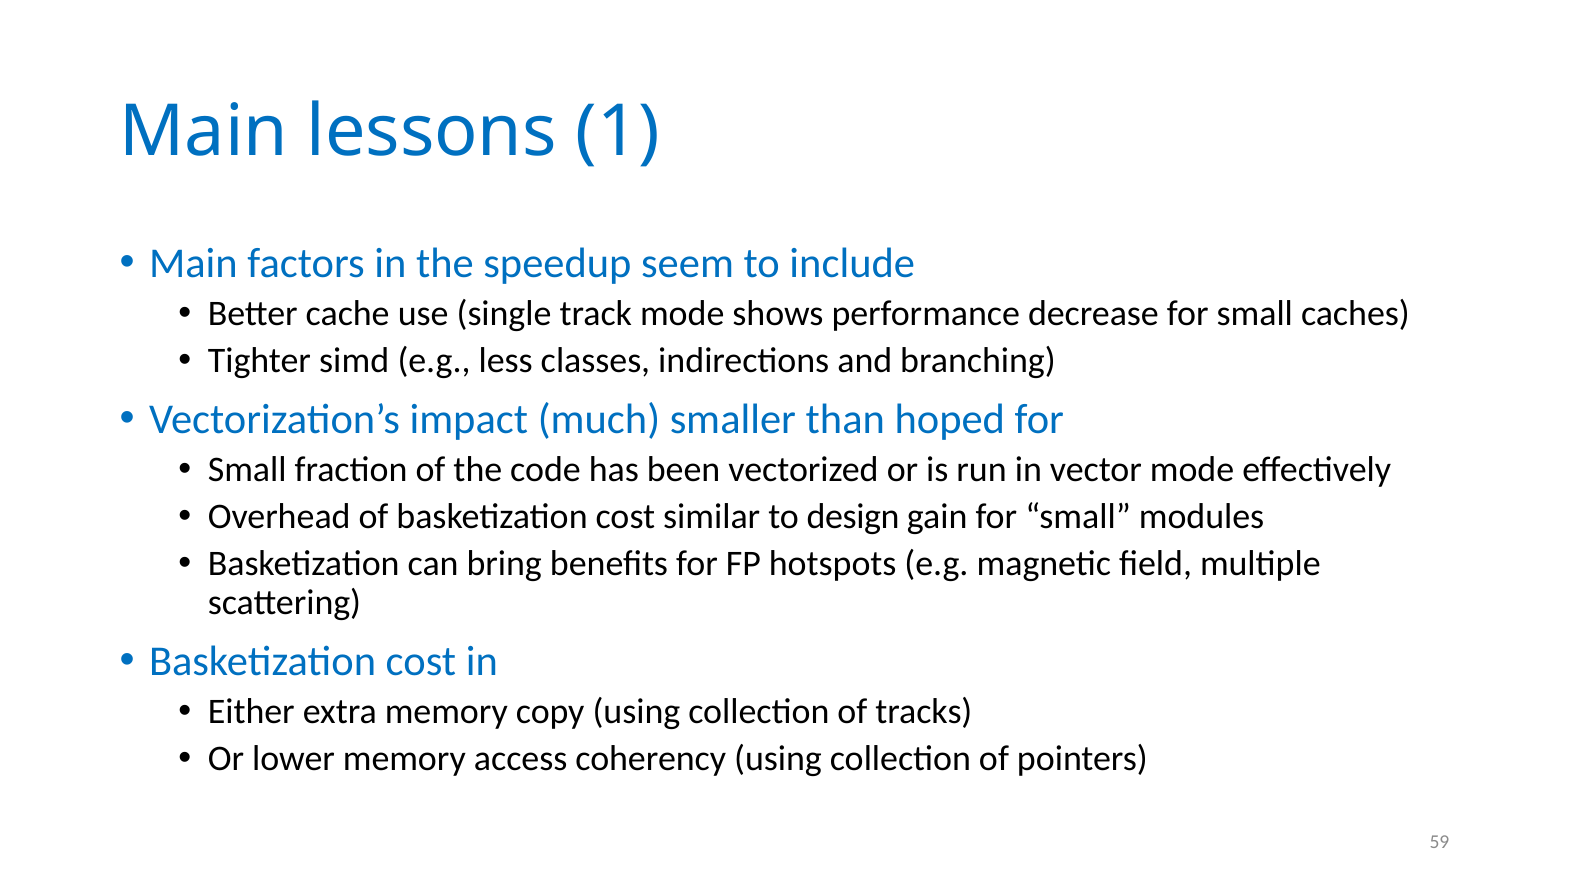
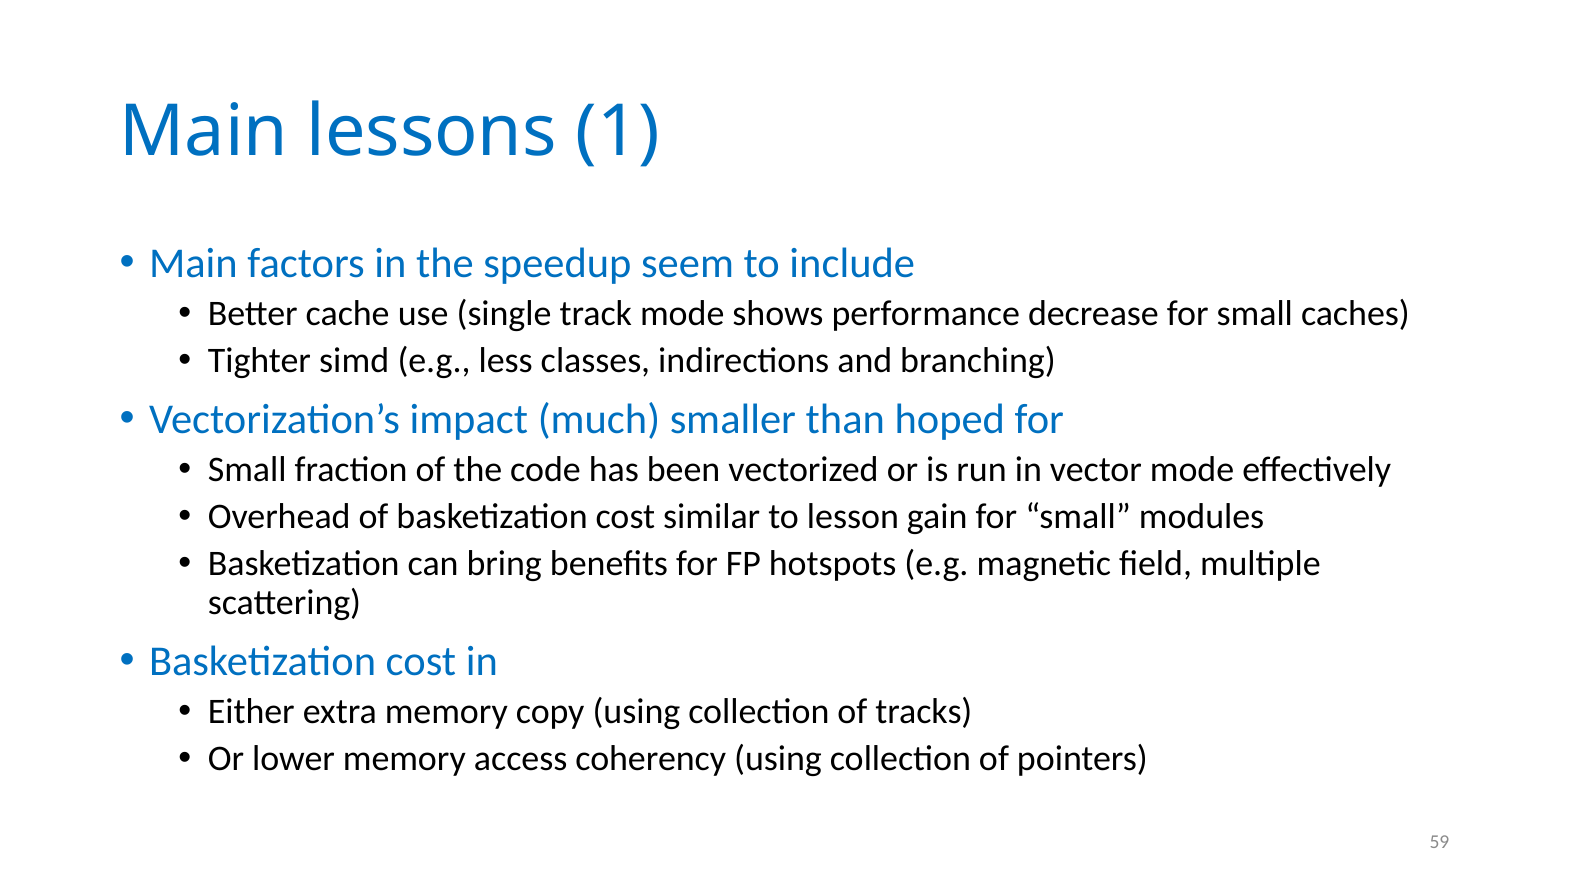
design: design -> lesson (853, 517)
